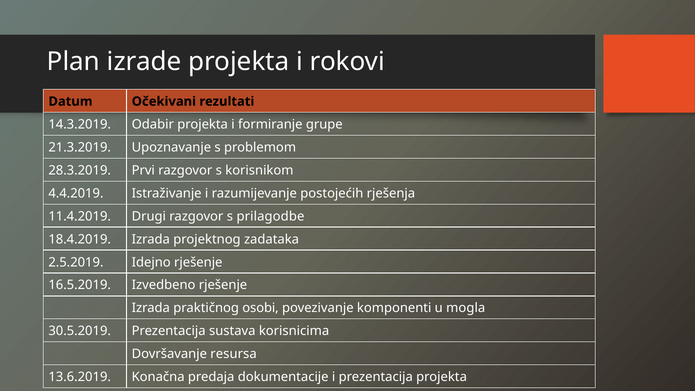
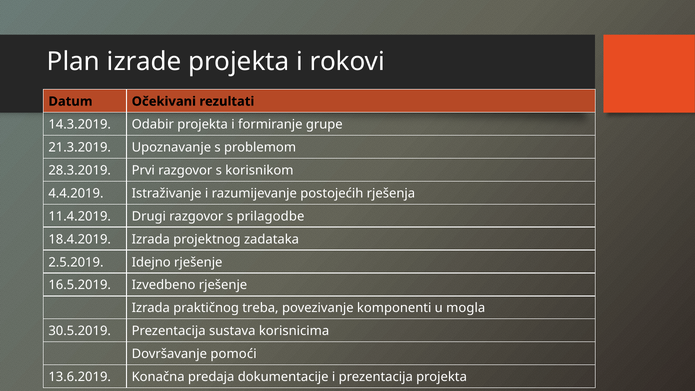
osobi: osobi -> treba (260, 308)
resursa: resursa -> pomoći (234, 354)
